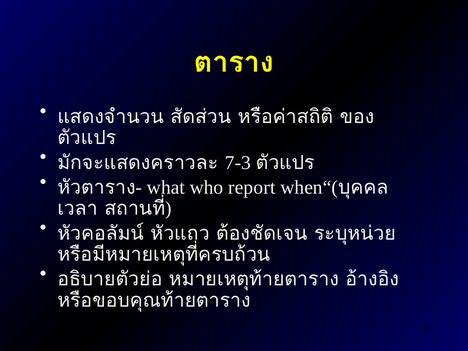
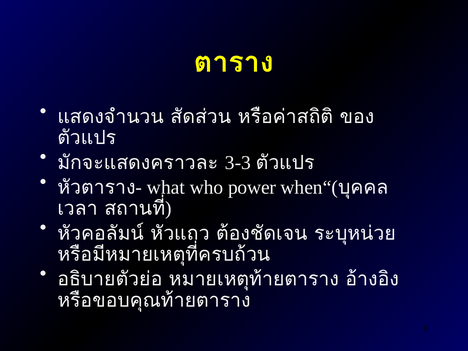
7-3: 7-3 -> 3-3 (238, 163)
report: report -> power (252, 187)
